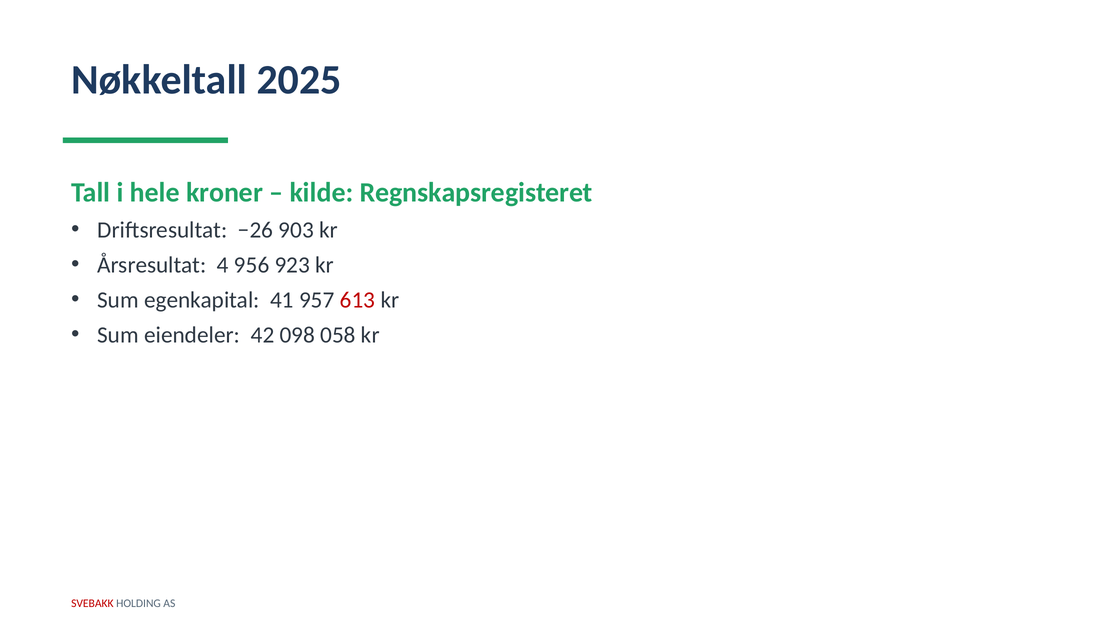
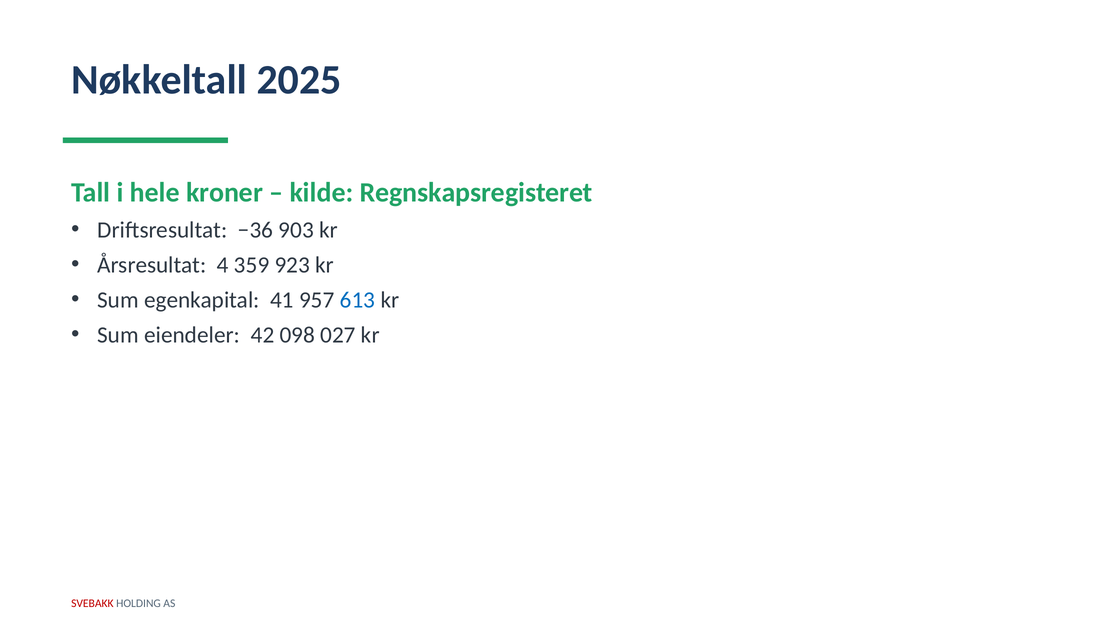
−26: −26 -> −36 (256, 230)
956: 956 -> 359 (252, 265)
613 colour: red -> blue (358, 300)
058: 058 -> 027 (338, 335)
